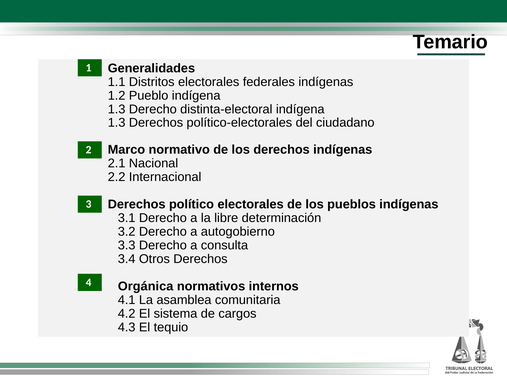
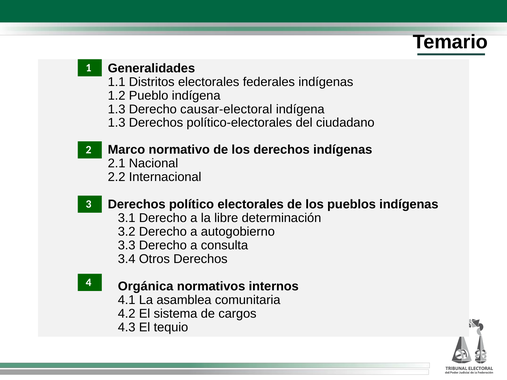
distinta-electoral: distinta-electoral -> causar-electoral (226, 109)
